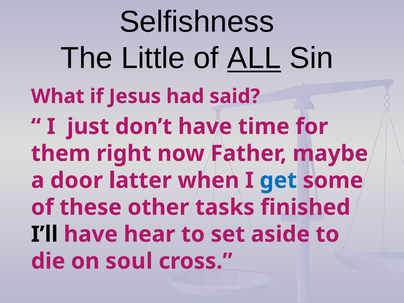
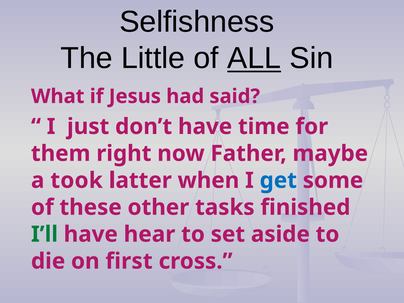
door: door -> took (77, 180)
I’ll colour: black -> green (44, 234)
soul: soul -> first (129, 261)
